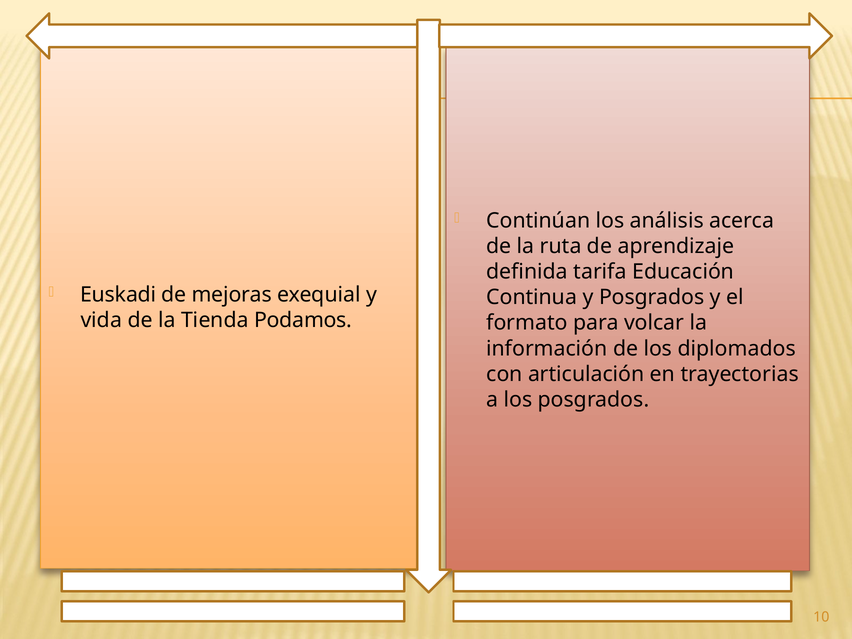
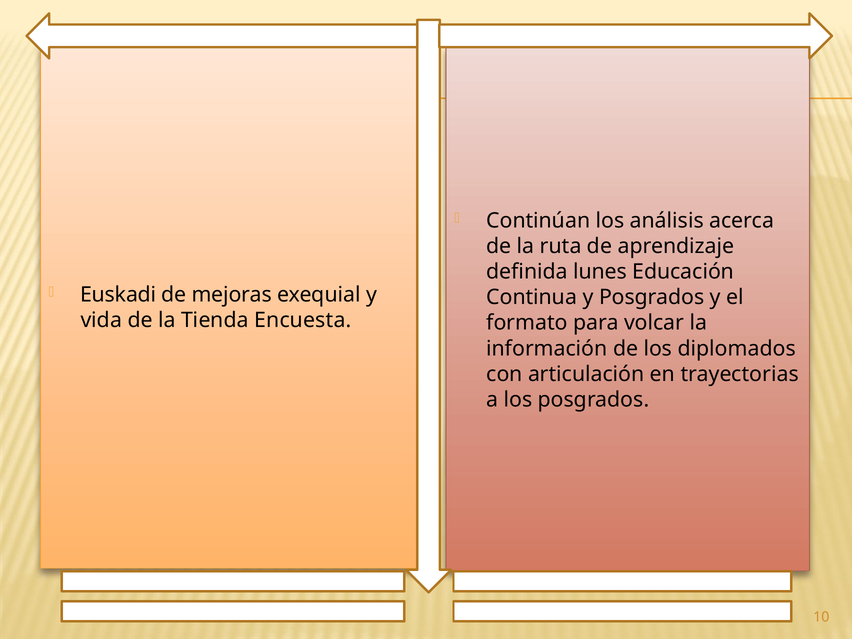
tarifa: tarifa -> lunes (600, 272)
Podamos: Podamos -> Encuesta (303, 320)
